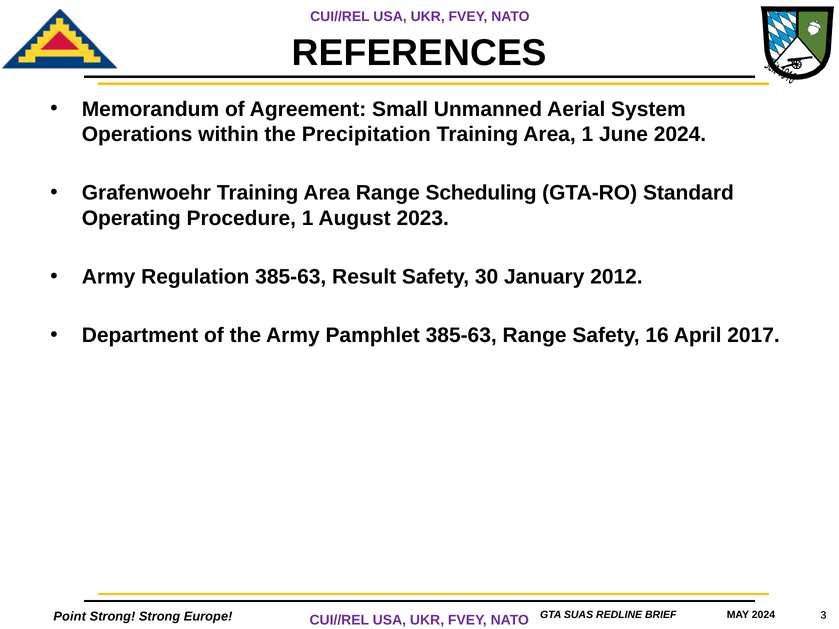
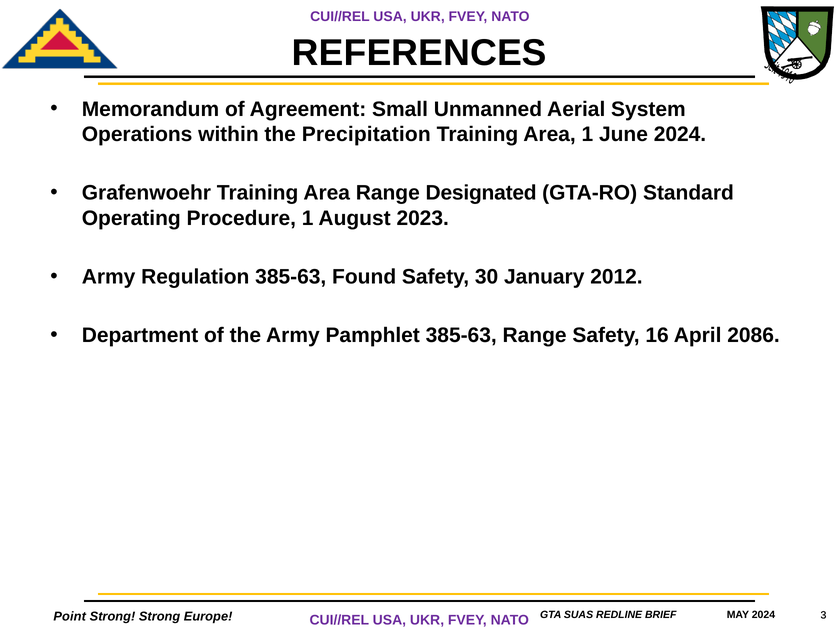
Scheduling: Scheduling -> Designated (481, 193)
Result: Result -> Found (364, 277)
2017: 2017 -> 2086 (754, 336)
